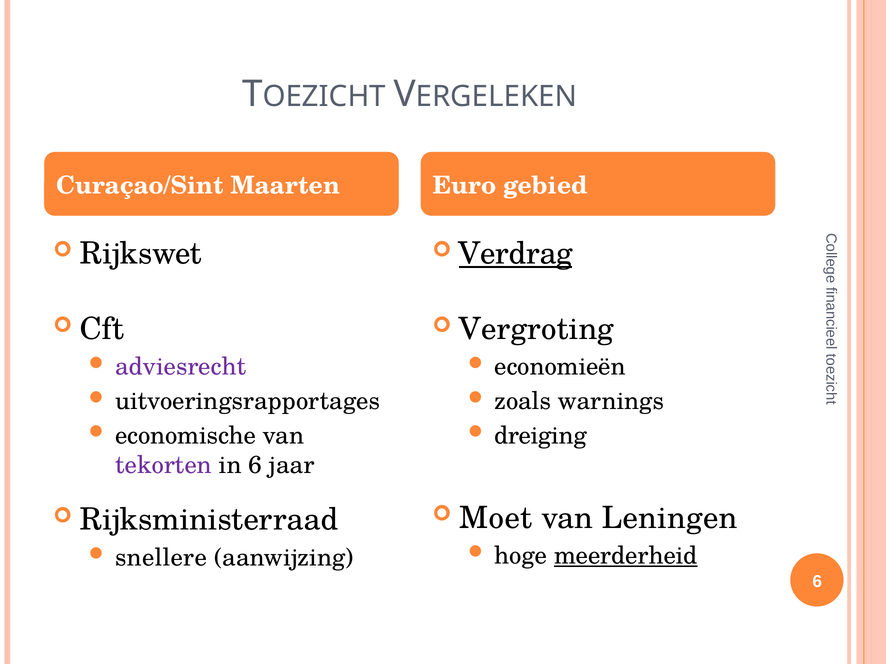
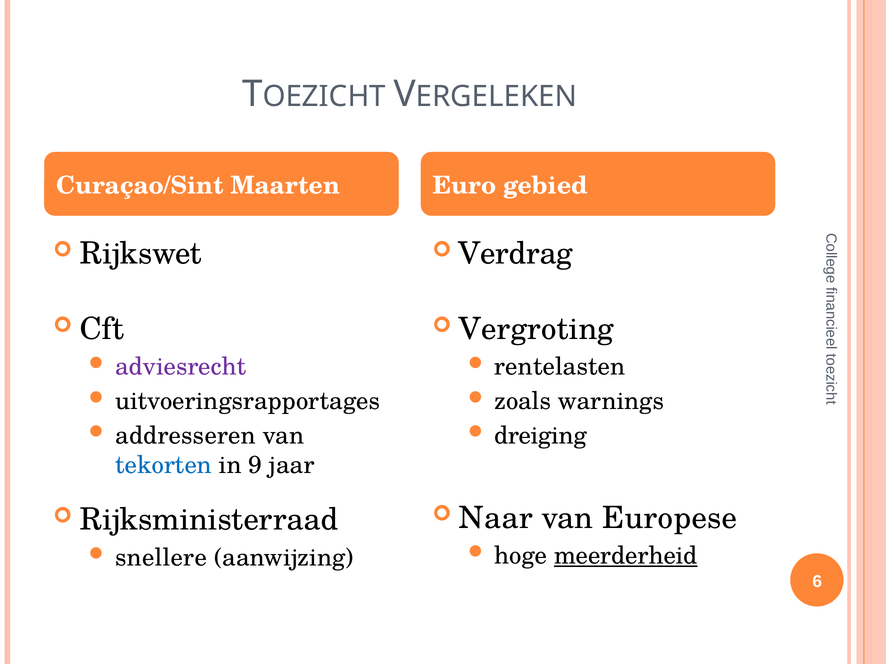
Verdrag underline: present -> none (516, 254)
economieën: economieën -> rentelasten (560, 367)
economische: economische -> addresseren (185, 436)
tekorten colour: purple -> blue (164, 465)
in 6: 6 -> 9 (255, 465)
Moet: Moet -> Naar (496, 518)
Leningen: Leningen -> Europese (670, 518)
